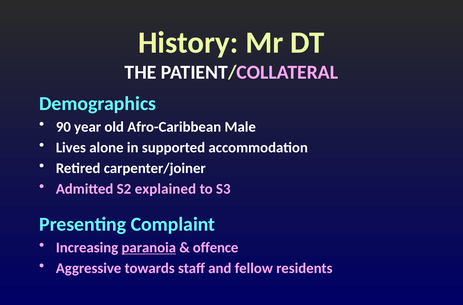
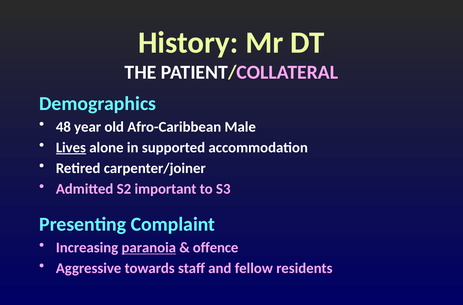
90: 90 -> 48 (63, 127)
Lives underline: none -> present (71, 148)
explained: explained -> important (166, 189)
